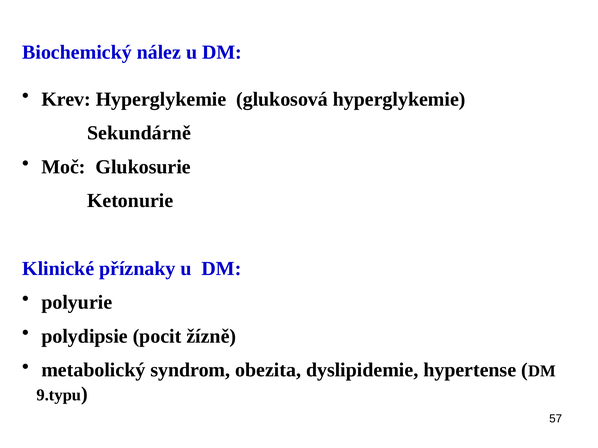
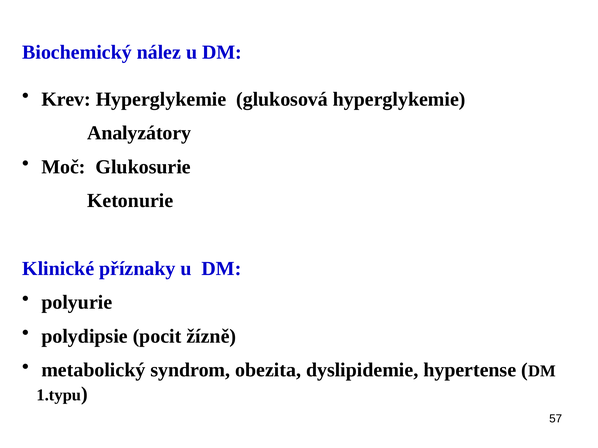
Sekundárně: Sekundárně -> Analyzátory (139, 133)
9.typu: 9.typu -> 1.typu (59, 395)
